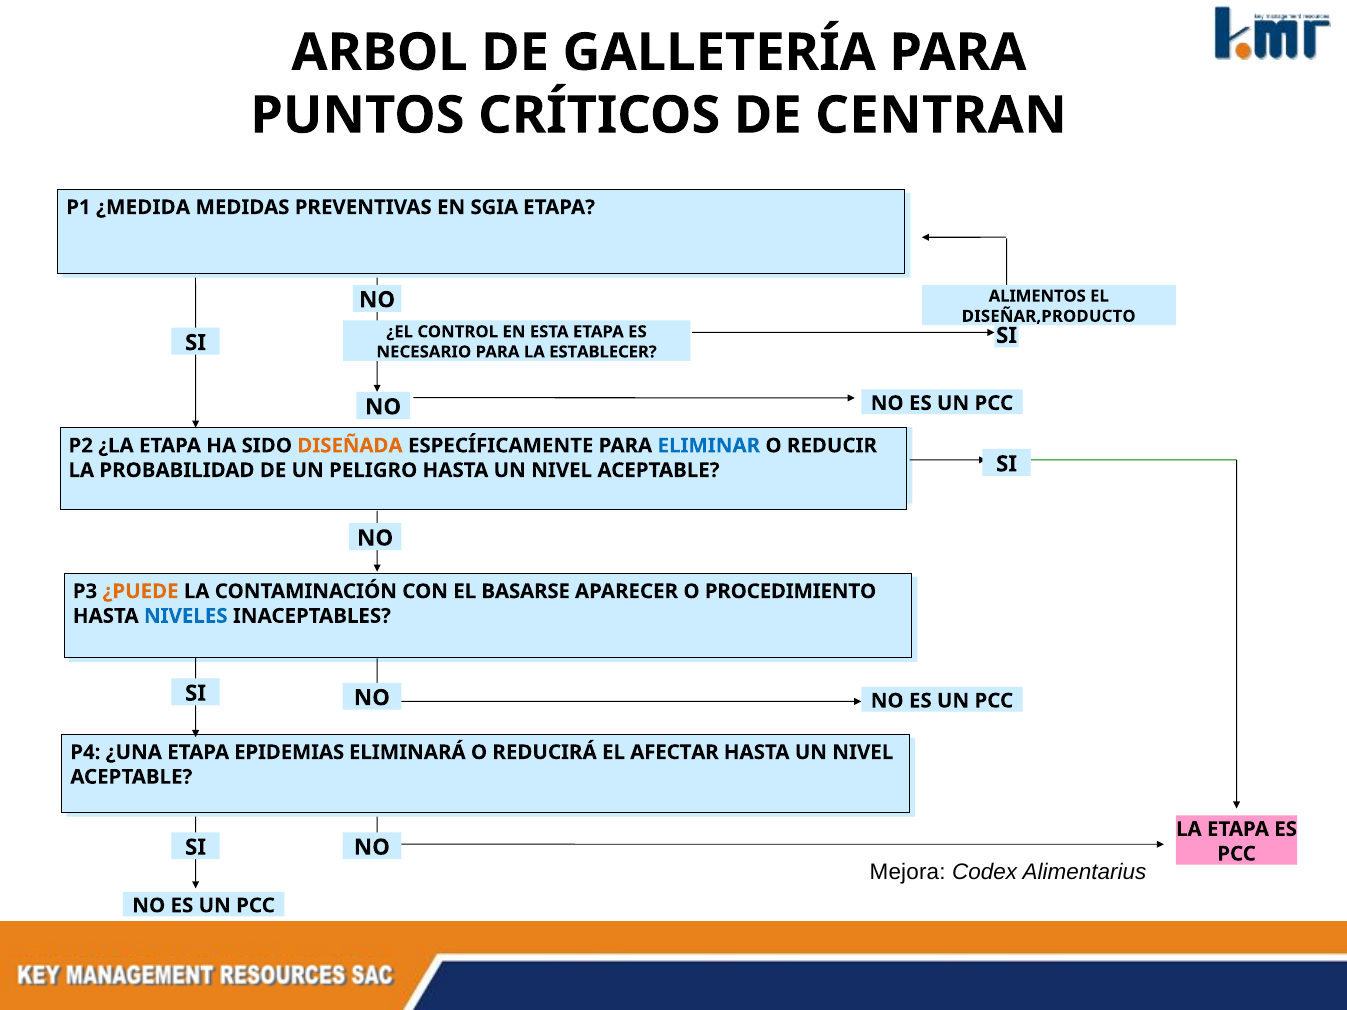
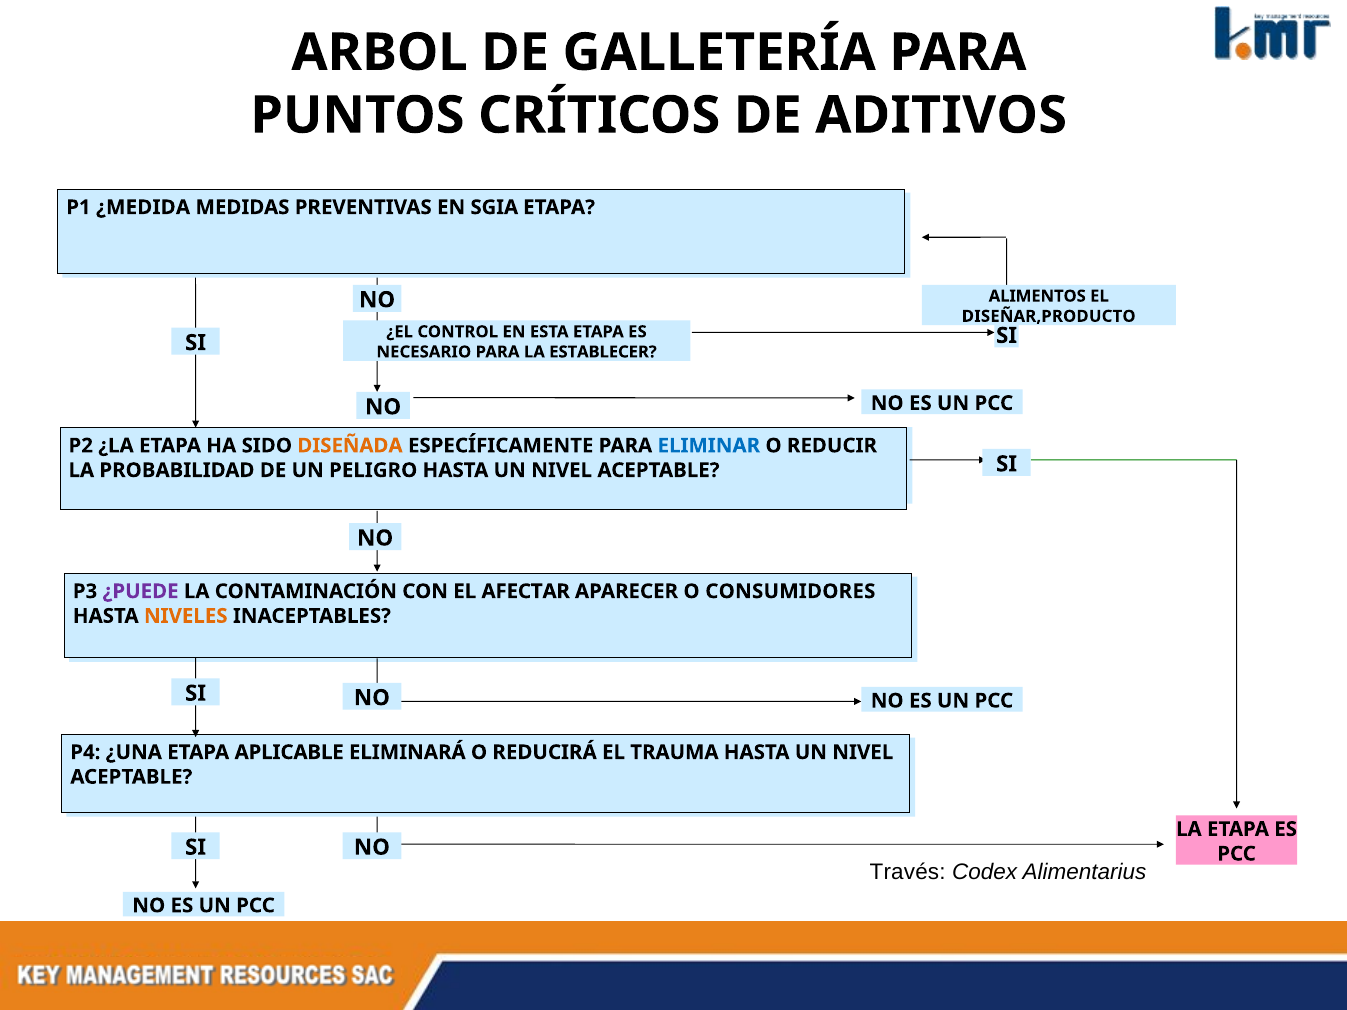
CENTRAN: CENTRAN -> ADITIVOS (941, 115)
¿PUEDE colour: orange -> purple (141, 592)
BASARSE: BASARSE -> AFECTAR (526, 592)
PROCEDIMIENTO: PROCEDIMIENTO -> CONSUMIDORES (790, 592)
NIVELES colour: blue -> orange (186, 616)
EPIDEMIAS: EPIDEMIAS -> APLICABLE (289, 752)
AFECTAR: AFECTAR -> TRAUMA (674, 752)
Mejora: Mejora -> Través (908, 872)
